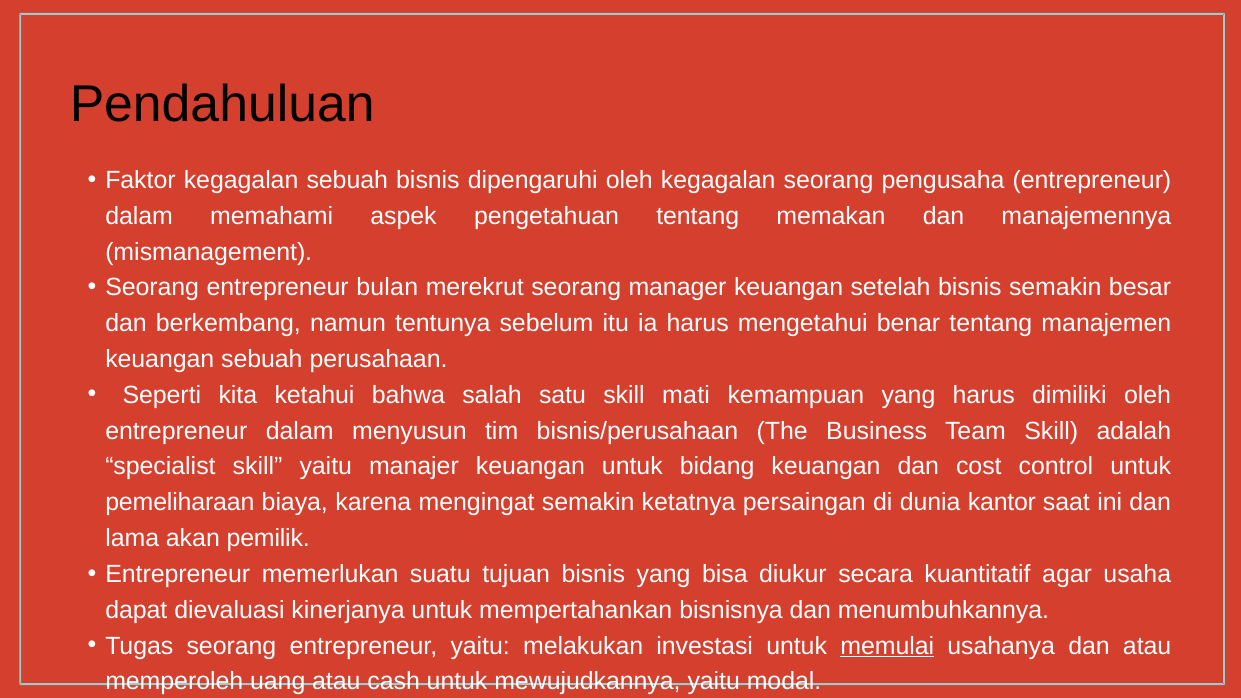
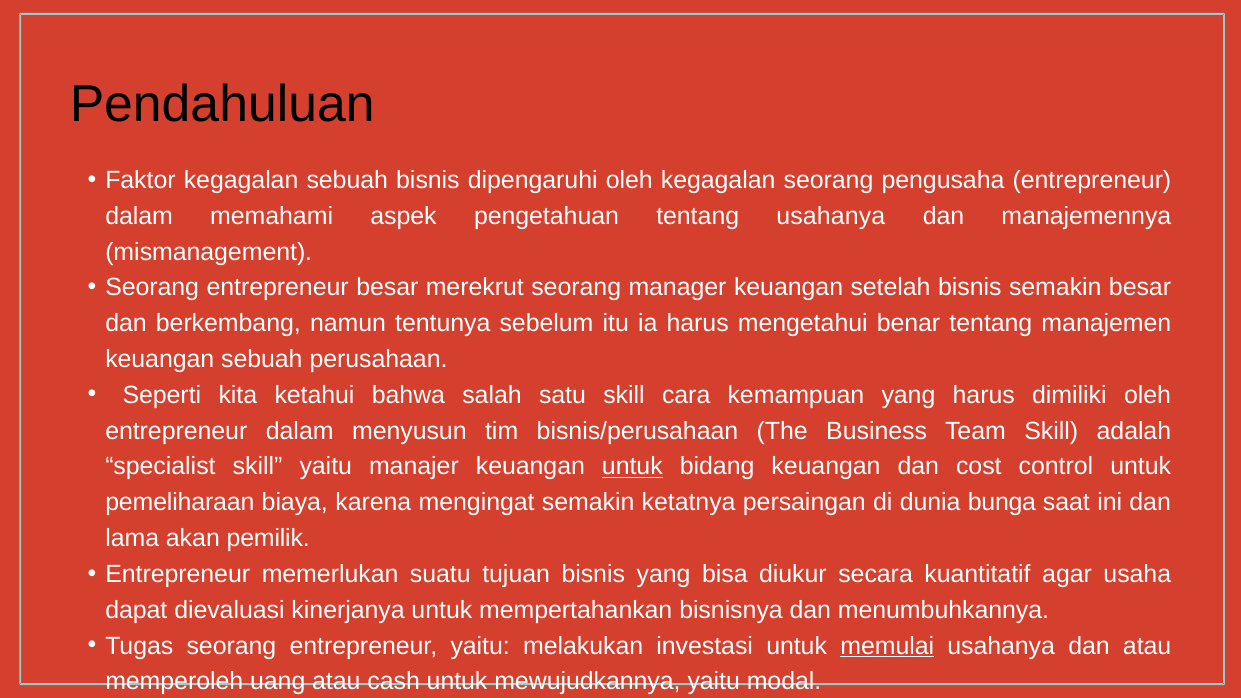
tentang memakan: memakan -> usahanya (831, 216)
entrepreneur bulan: bulan -> besar (387, 288)
mati: mati -> cara (686, 395)
untuk underline: none -> present (632, 467)
kantor: kantor -> bunga (1002, 503)
